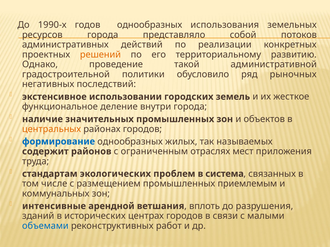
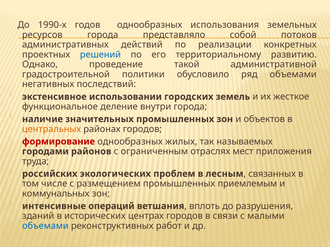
решений colour: orange -> blue (100, 55)
ряд рыночных: рыночных -> объемами (293, 74)
формирование colour: blue -> red (59, 142)
содержит: содержит -> городами (45, 152)
стандартам: стандартам -> российских (50, 174)
система: система -> лесным (224, 174)
арендной: арендной -> операций (111, 206)
